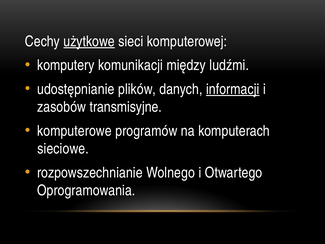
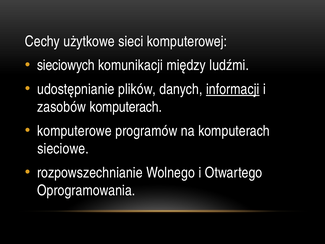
użytkowe underline: present -> none (89, 41)
komputery: komputery -> sieciowych (66, 65)
zasobów transmisyjne: transmisyjne -> komputerach (126, 107)
